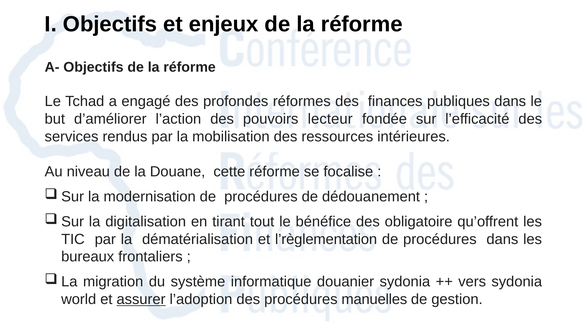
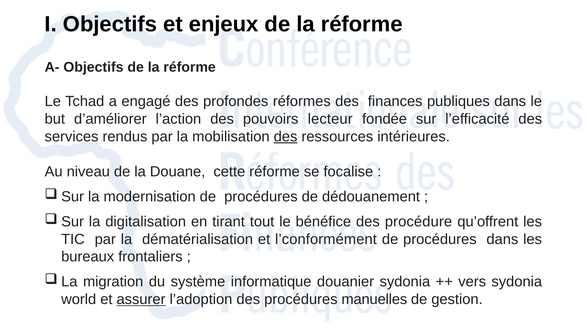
des underline: none -> present (286, 137)
obligatoire: obligatoire -> procédure (418, 222)
l’règlementation: l’règlementation -> l’conformément (326, 239)
